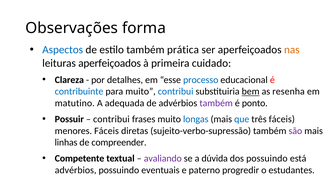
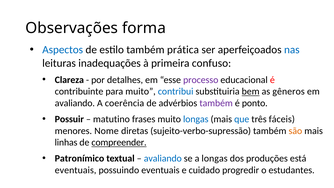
nas colour: orange -> blue (292, 50)
leituras aperfeiçoados: aperfeiçoados -> inadequações (110, 63)
cuidado: cuidado -> confuso (212, 63)
processo colour: blue -> purple (201, 80)
contribuinte colour: blue -> black (79, 91)
resenha: resenha -> gêneros (289, 91)
matutino: matutino -> avaliando (75, 103)
adequada: adequada -> coerência (125, 103)
contribui: contribui -> matutino (111, 119)
menores Fáceis: Fáceis -> Nome (107, 131)
são colour: purple -> orange (295, 131)
compreender underline: none -> present (119, 142)
Competente: Competente -> Patronímico (79, 158)
avaliando colour: purple -> blue (163, 158)
a dúvida: dúvida -> longas (215, 158)
dos possuindo: possuindo -> produções (267, 158)
advérbios: advérbios -> eventuais (76, 170)
paterno: paterno -> cuidado (204, 170)
